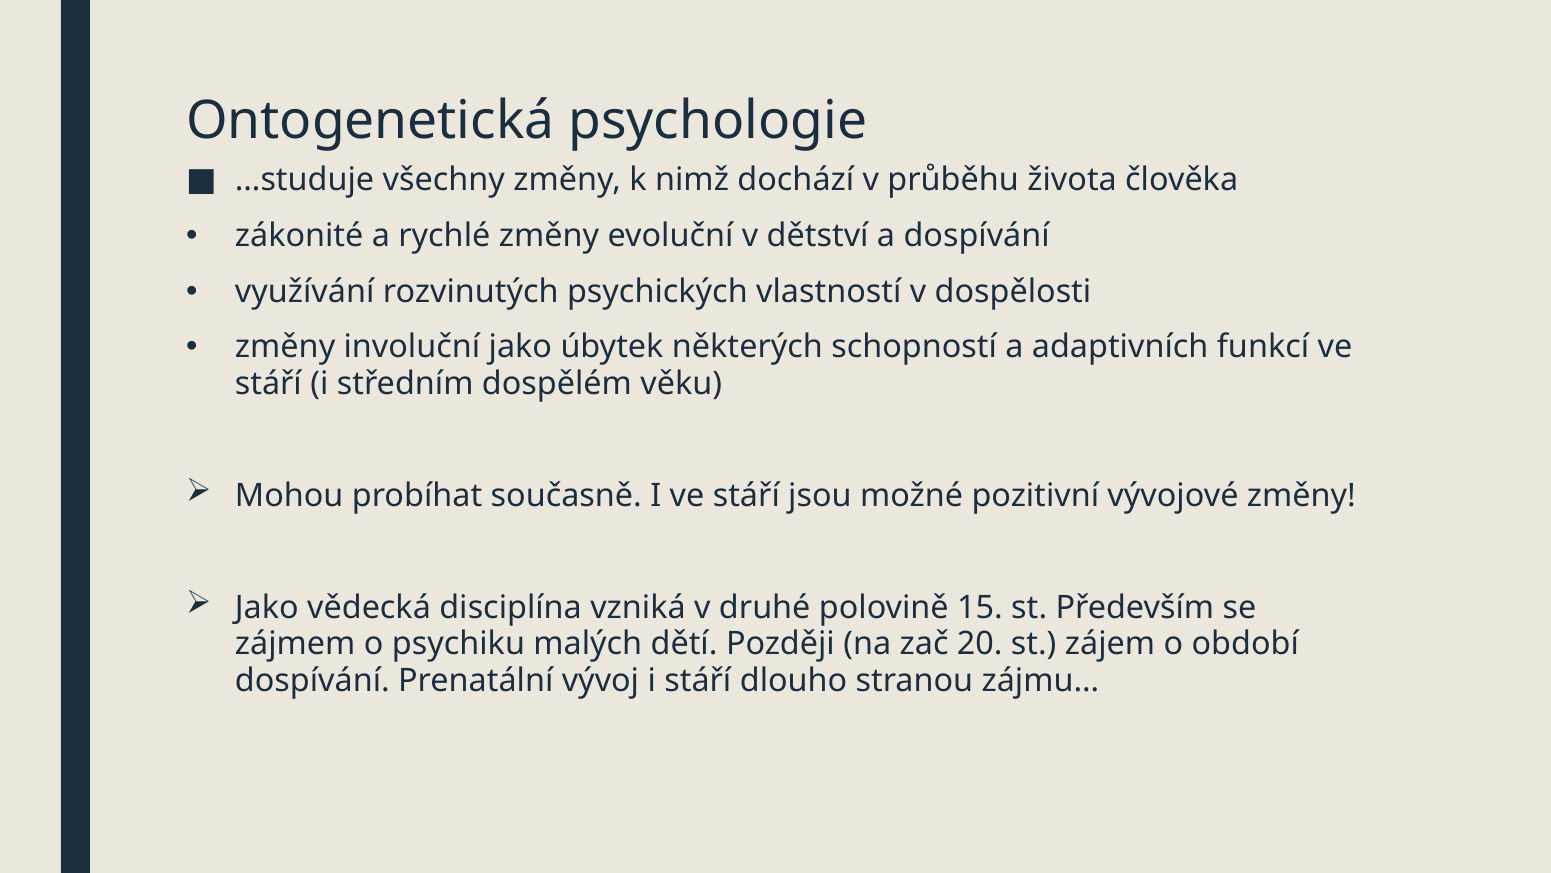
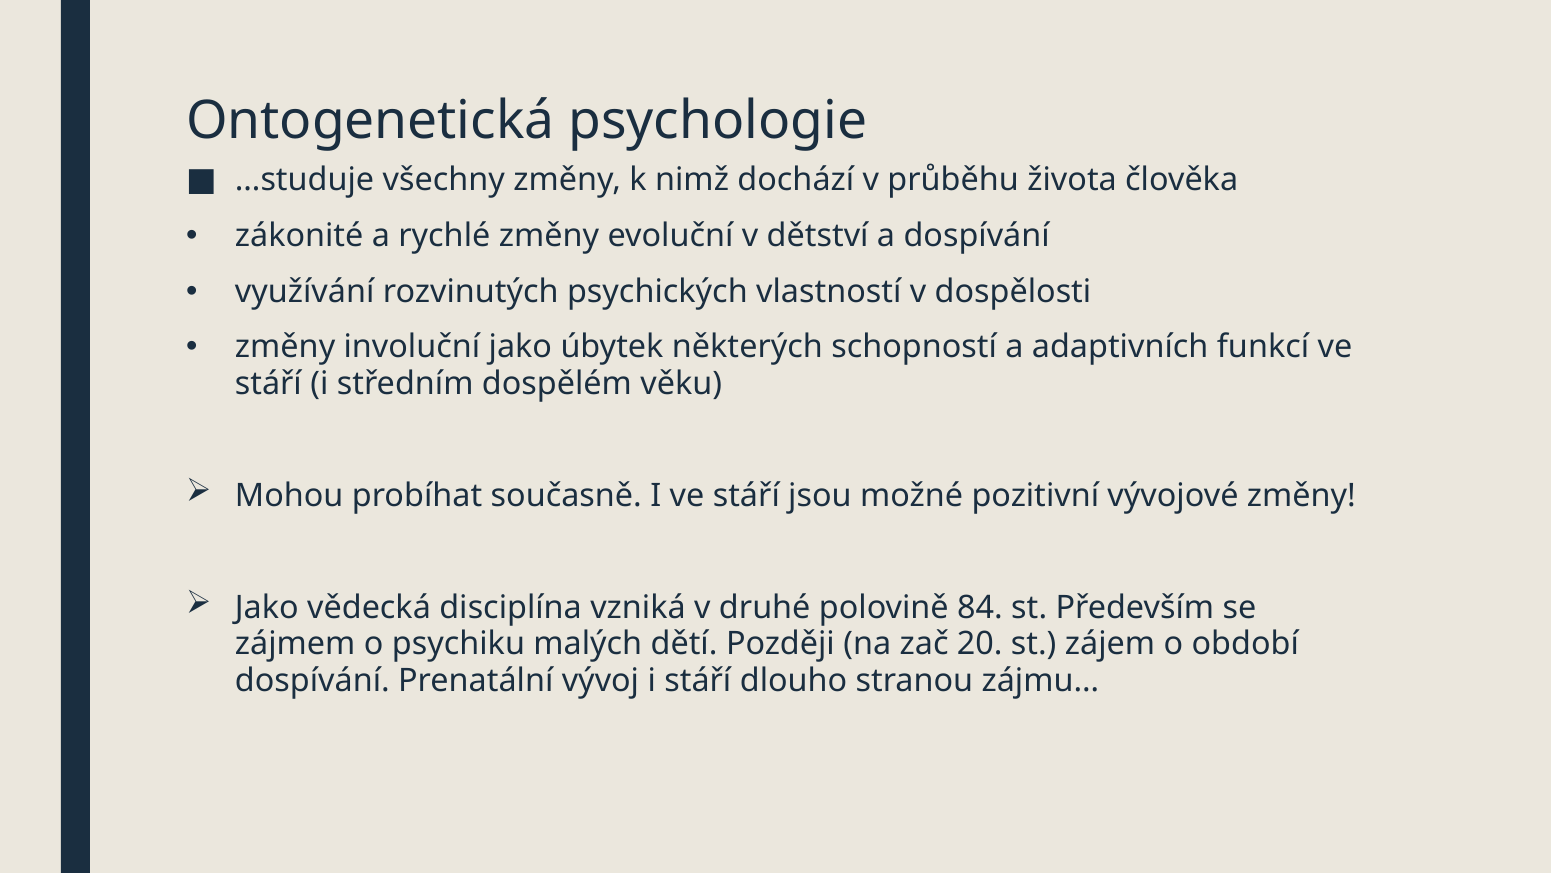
15: 15 -> 84 (980, 607)
